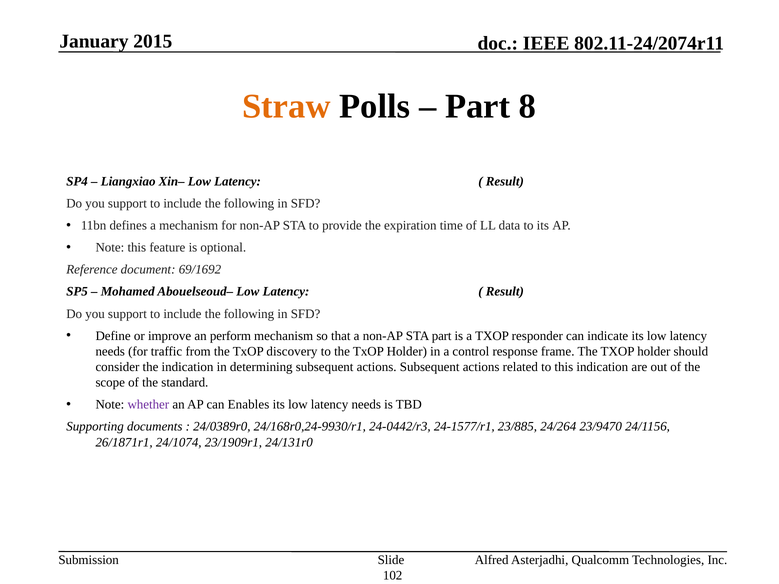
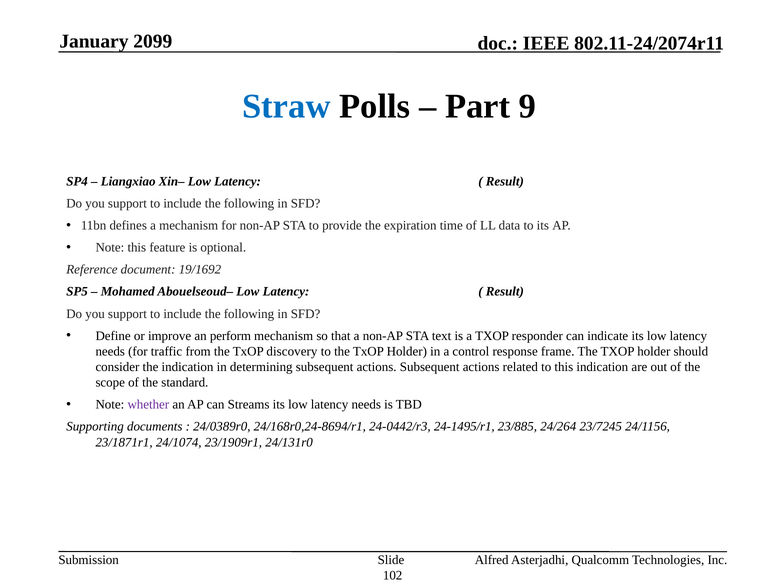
2015: 2015 -> 2099 (153, 41)
Straw colour: orange -> blue (286, 106)
8: 8 -> 9 (528, 106)
69/1692: 69/1692 -> 19/1692 (200, 270)
STA part: part -> text (442, 336)
Enables: Enables -> Streams (249, 405)
24/168r0,24-9930/r1: 24/168r0,24-9930/r1 -> 24/168r0,24-8694/r1 (310, 427)
24-1577/r1: 24-1577/r1 -> 24-1495/r1 (464, 427)
23/9470: 23/9470 -> 23/7245 (601, 427)
26/1871r1: 26/1871r1 -> 23/1871r1 (124, 442)
